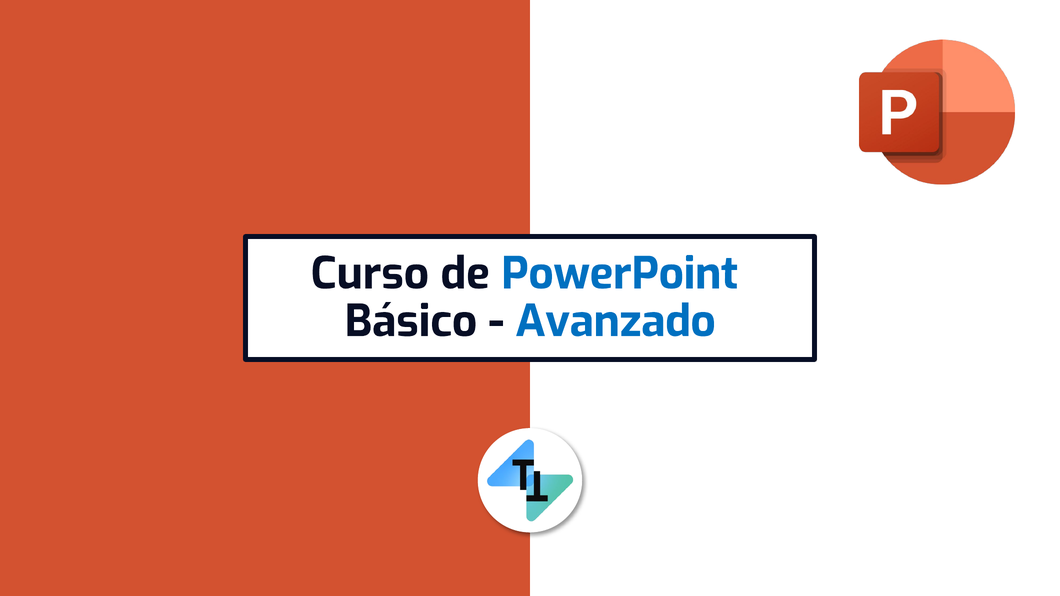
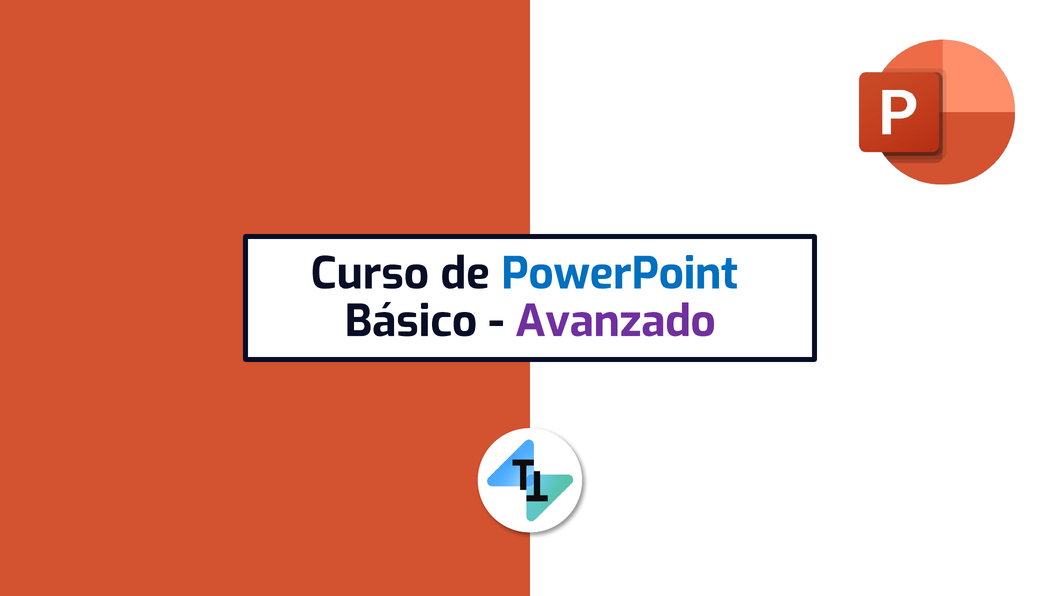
Avanzado colour: blue -> purple (616, 322)
